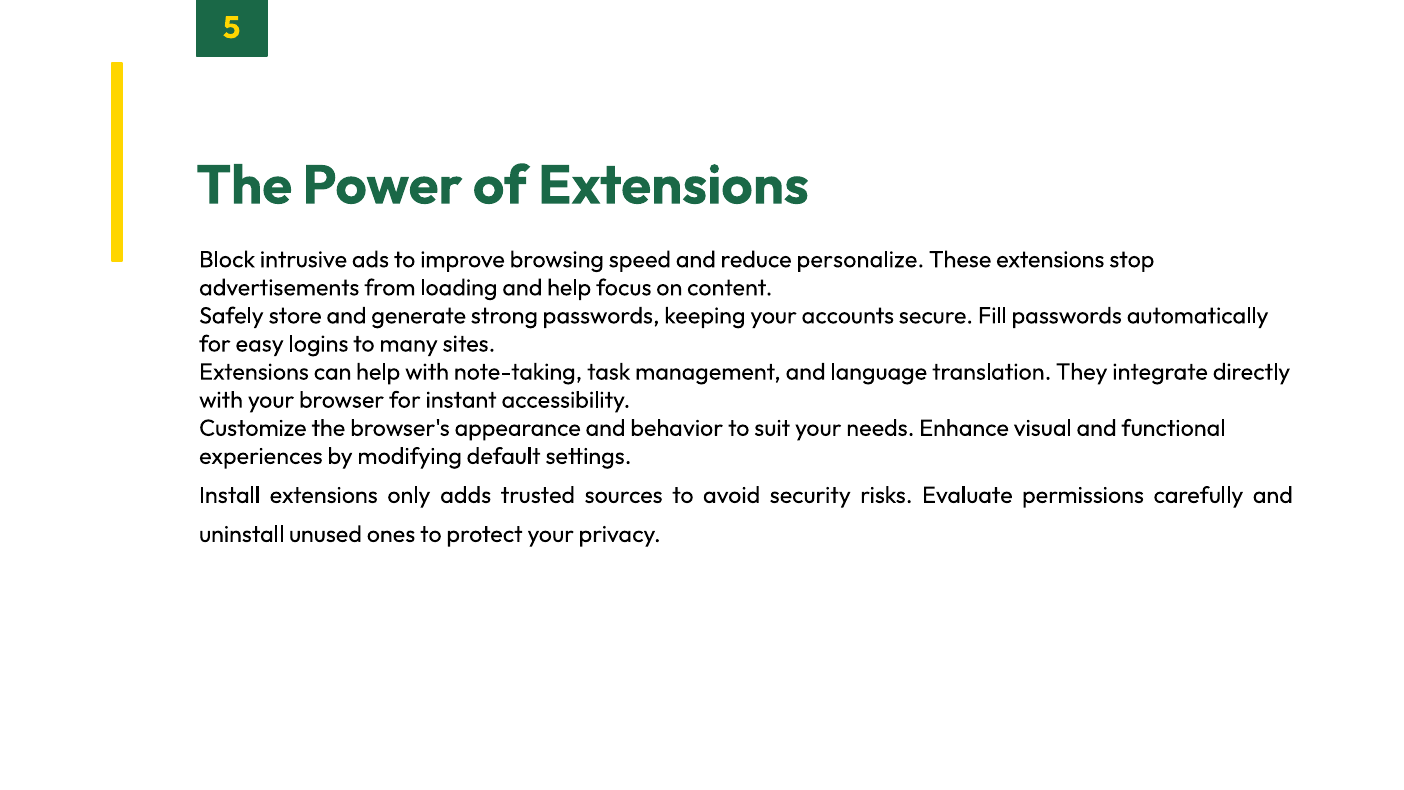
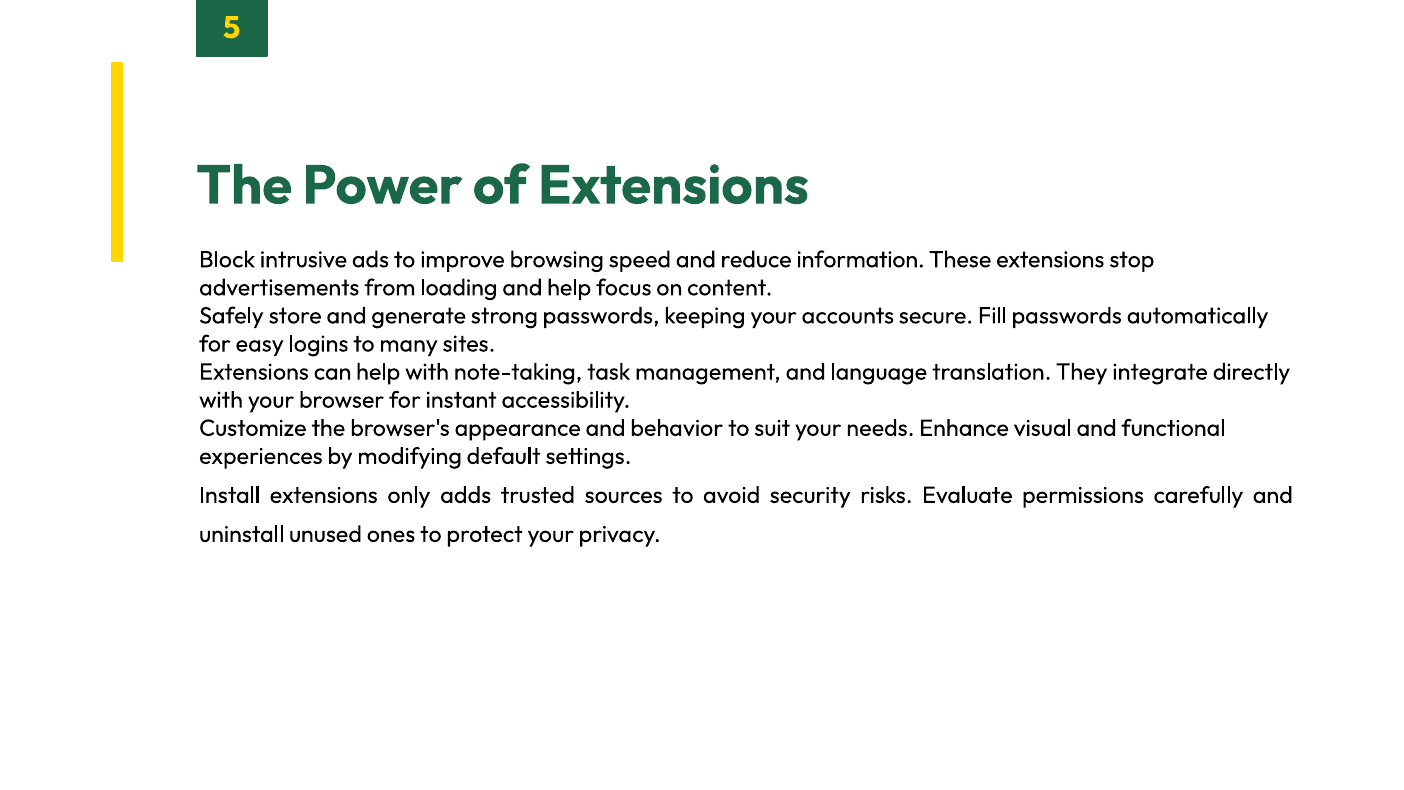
personalize: personalize -> information (861, 259)
